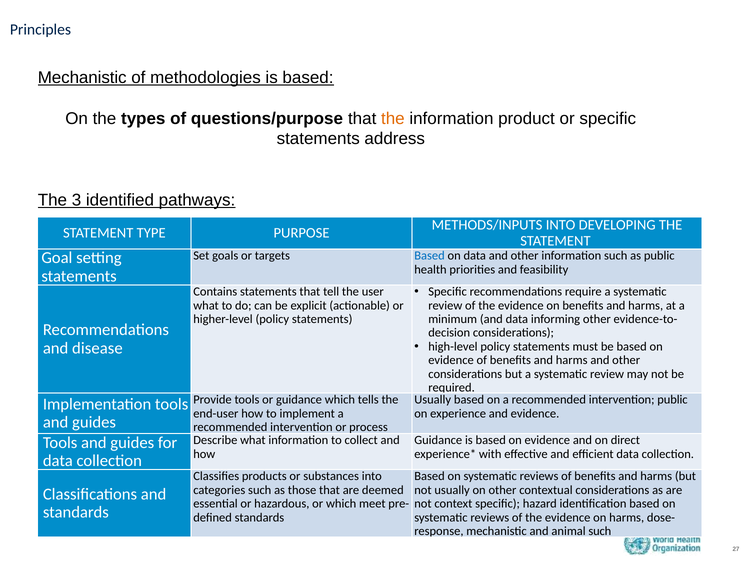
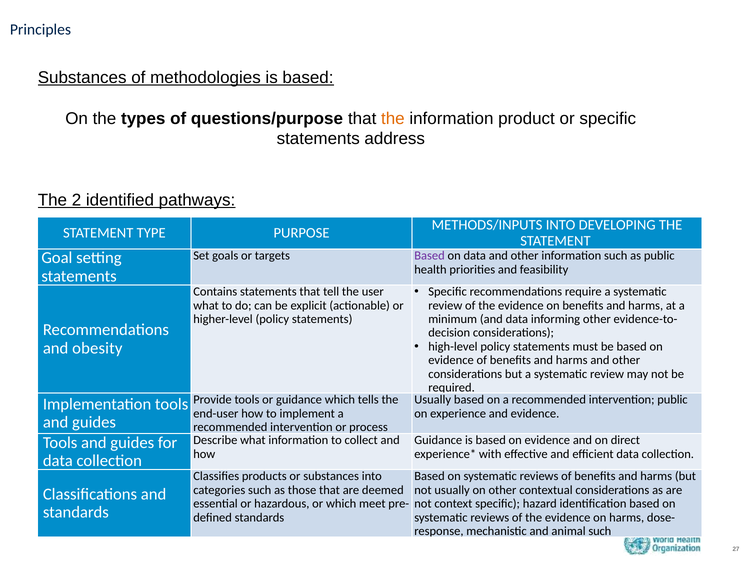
Mechanistic: Mechanistic -> Substances (82, 78)
3: 3 -> 2 (76, 200)
Based colour: blue -> purple (430, 256)
disease: disease -> obesity (97, 348)
